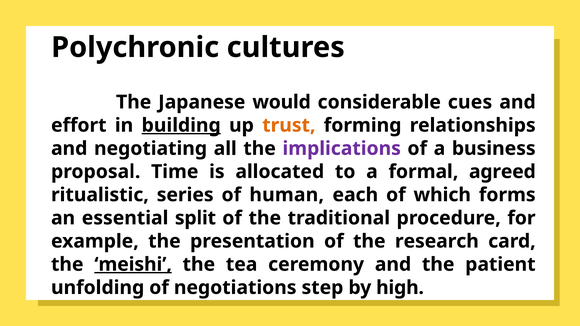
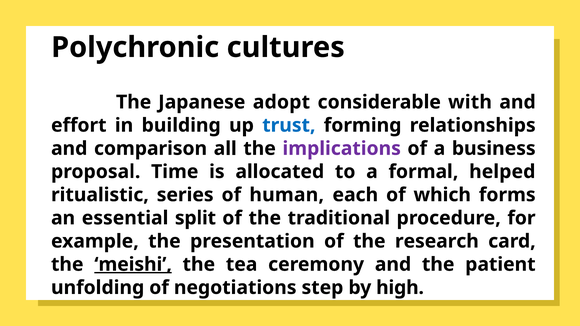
would: would -> adopt (281, 102)
cues: cues -> with (470, 102)
building underline: present -> none (181, 125)
trust colour: orange -> blue (289, 125)
negotiating: negotiating -> comparison (151, 149)
agreed: agreed -> helped (502, 172)
